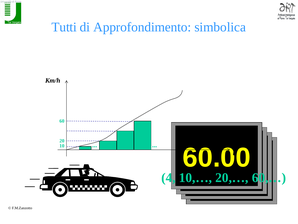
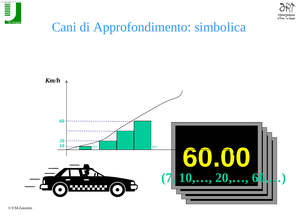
Tutti: Tutti -> Cani (64, 27)
4: 4 -> 7 (168, 177)
